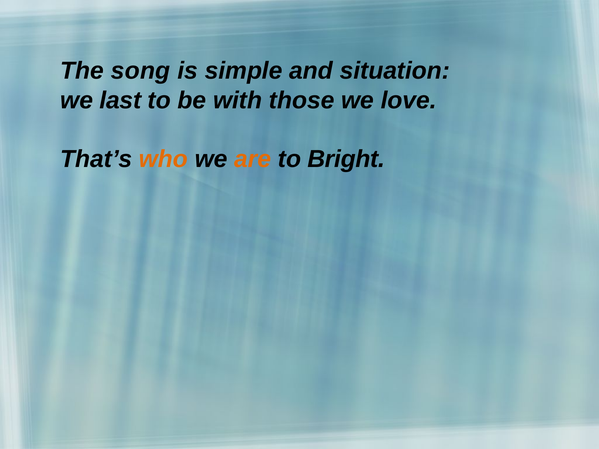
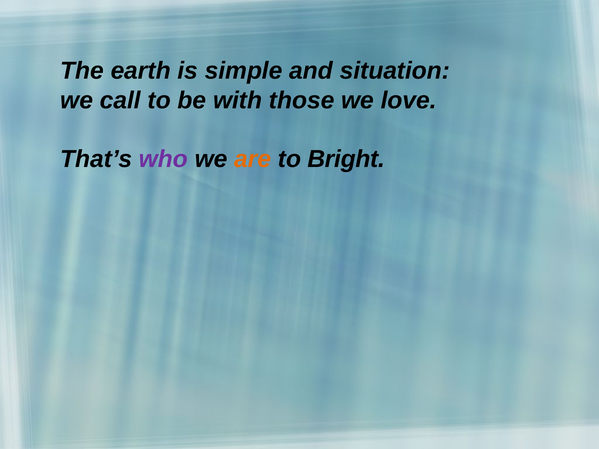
song: song -> earth (141, 71)
last: last -> call (120, 100)
who colour: orange -> purple (163, 159)
